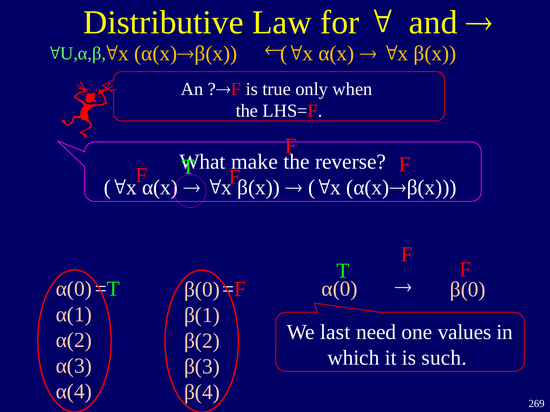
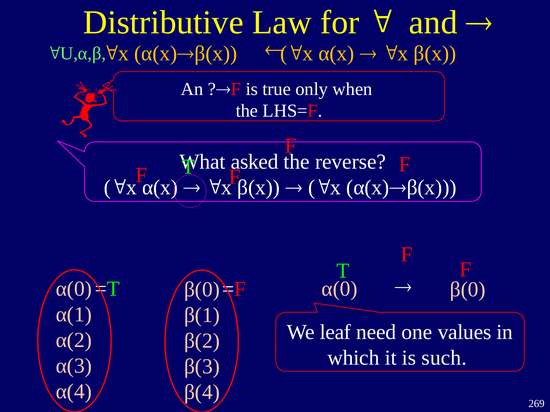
make: make -> asked (255, 162)
last: last -> leaf (335, 333)
